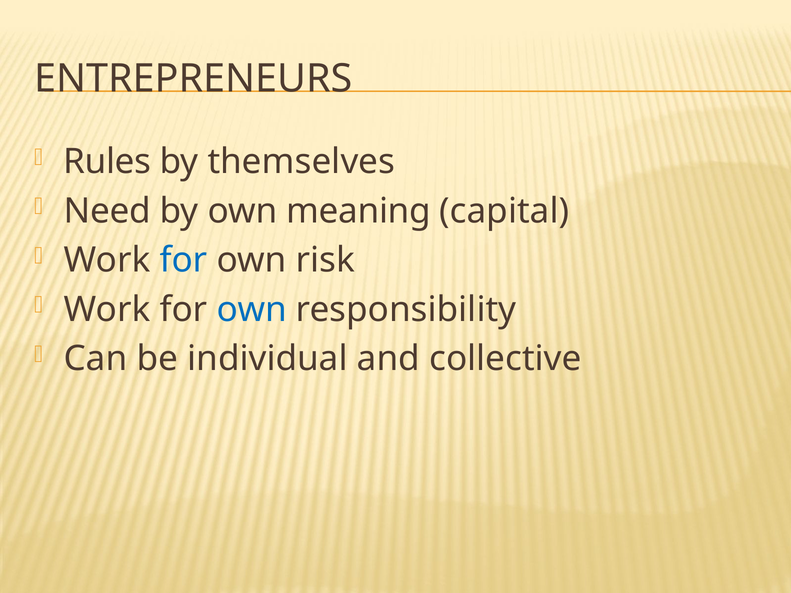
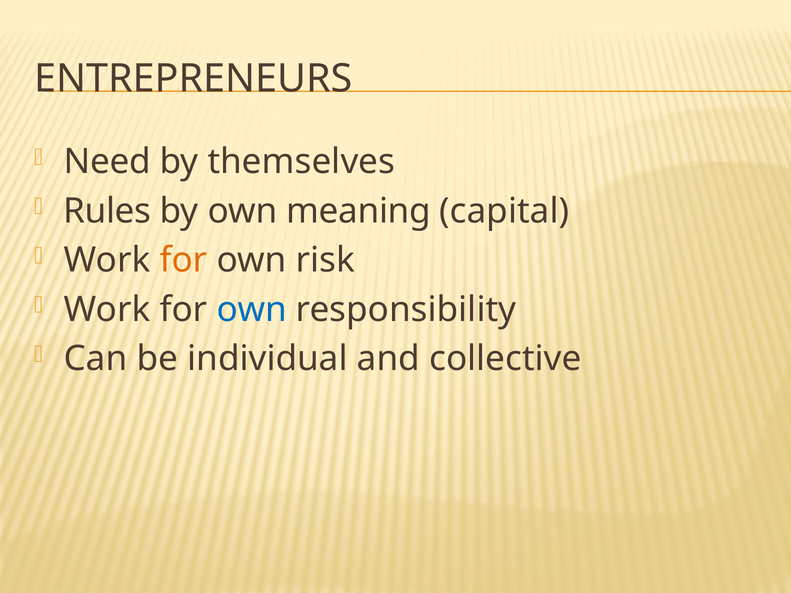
Rules: Rules -> Need (107, 162)
Need: Need -> Rules (107, 211)
for colour: blue -> orange (183, 260)
